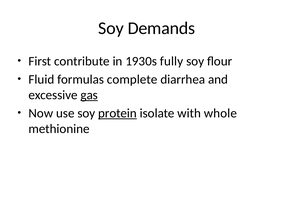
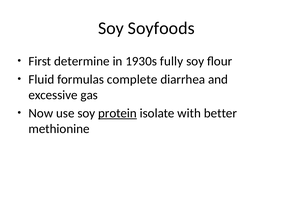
Demands: Demands -> Soyfoods (161, 28)
contribute: contribute -> determine (82, 61)
gas underline: present -> none (89, 95)
whole: whole -> better (220, 114)
